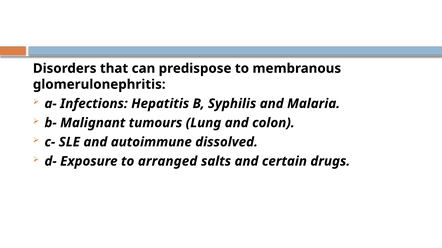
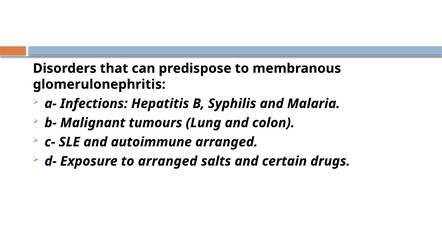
autoimmune dissolved: dissolved -> arranged (227, 142)
